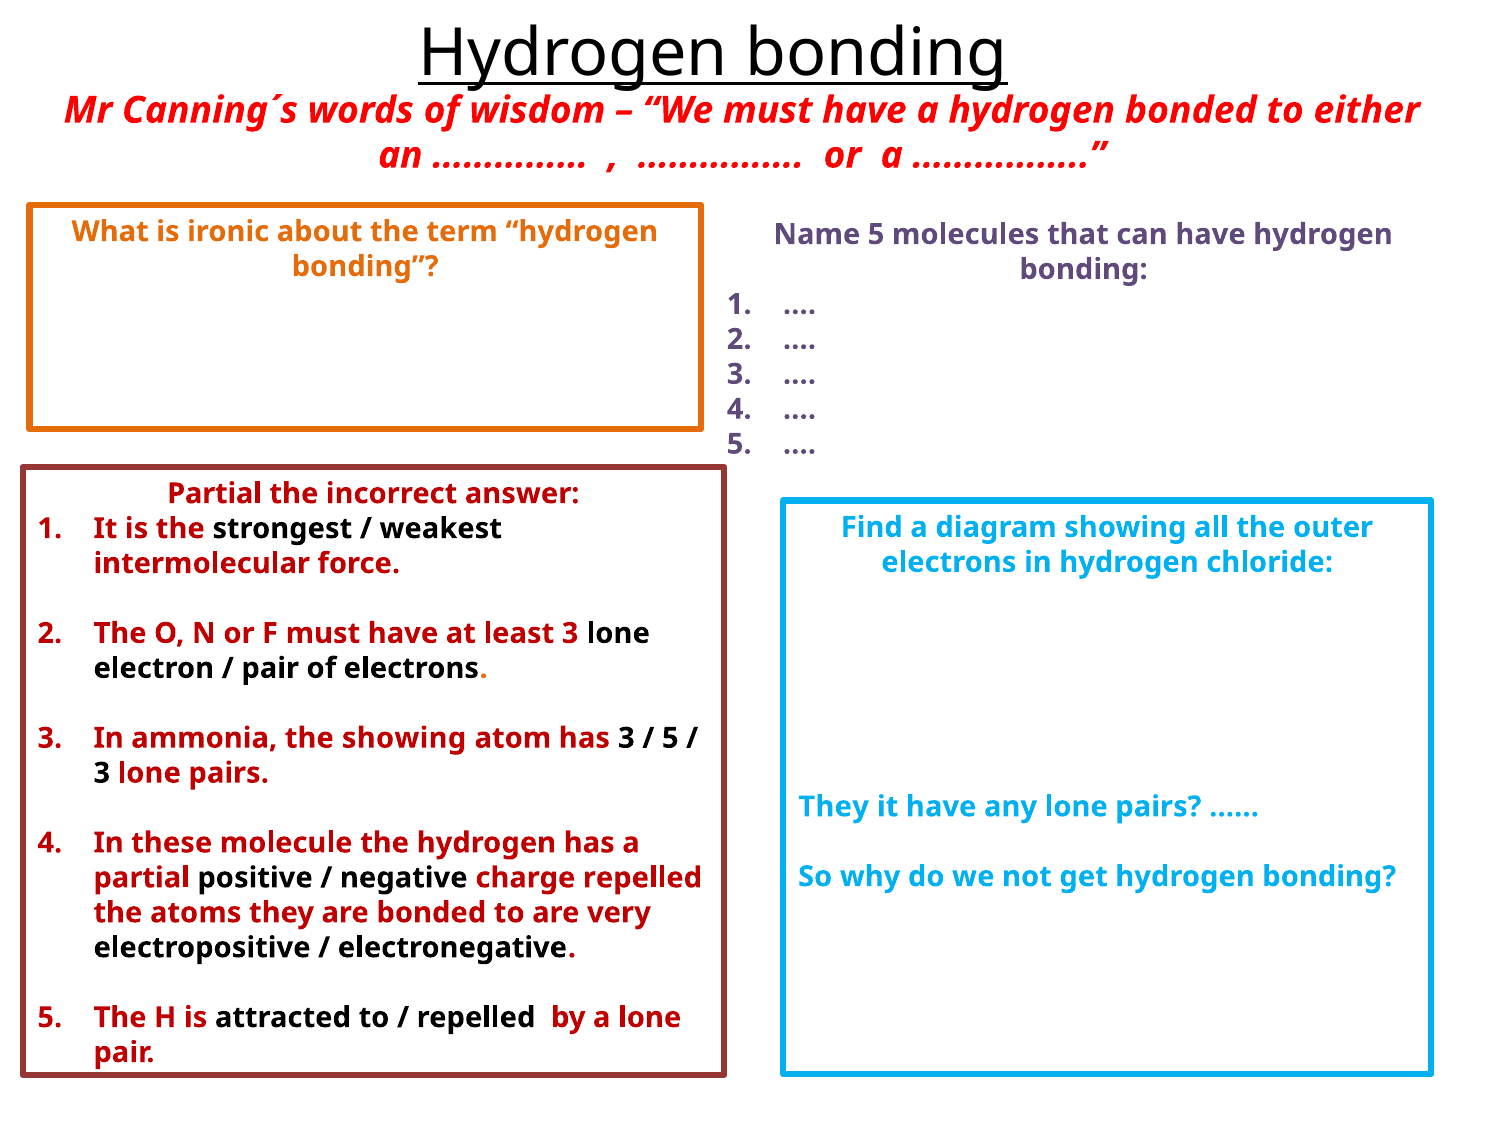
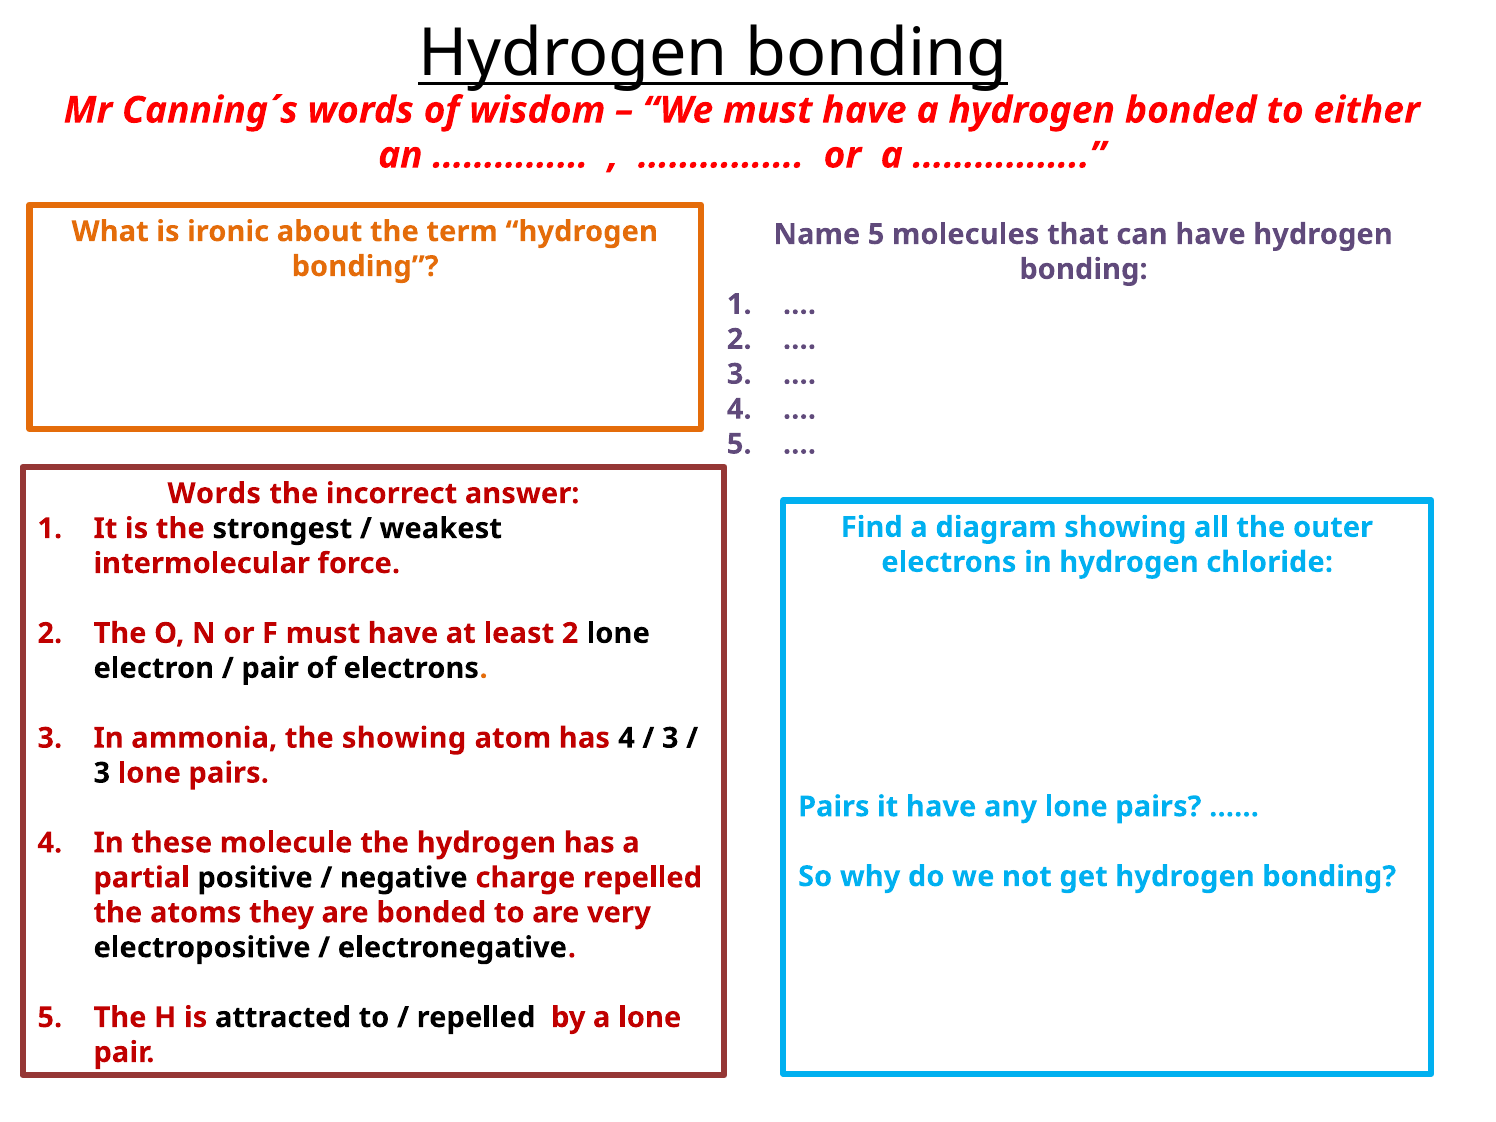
Partial: Partial -> Words (214, 494)
least 3: 3 -> 2 (570, 633)
has 3: 3 -> 4 (626, 738)
5: 5 -> 3 (670, 738)
They: They -> Pairs (834, 807)
